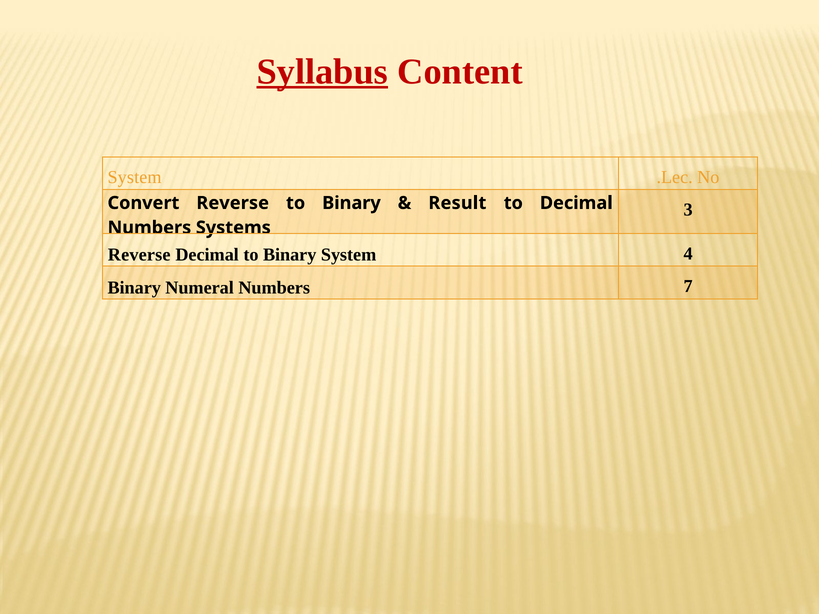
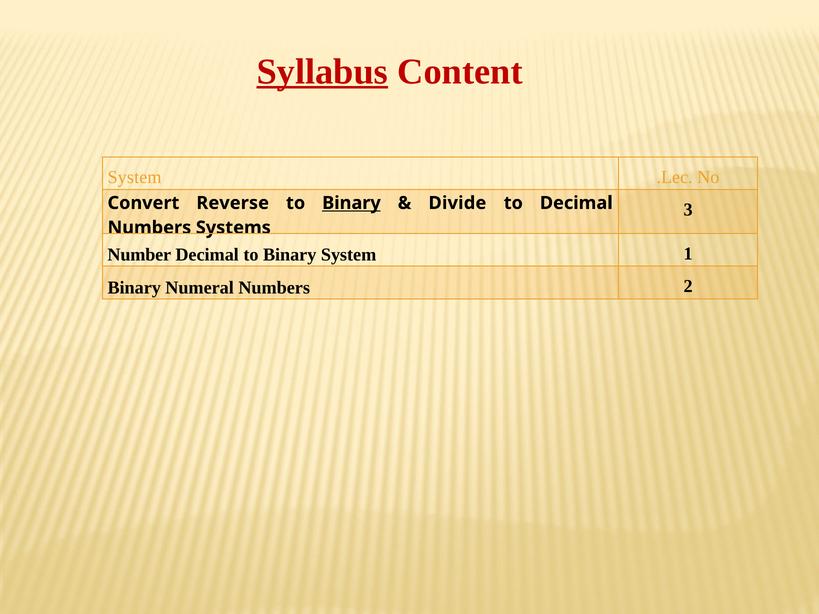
Binary underline: none -> present (351, 203)
Result: Result -> Divide (457, 203)
Reverse: Reverse -> Number (139, 255)
4: 4 -> 1 (688, 254)
7: 7 -> 2 (688, 287)
